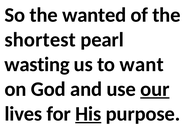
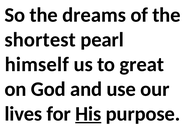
wanted: wanted -> dreams (94, 15)
wasting: wasting -> himself (37, 64)
want: want -> great (142, 64)
our underline: present -> none (155, 89)
